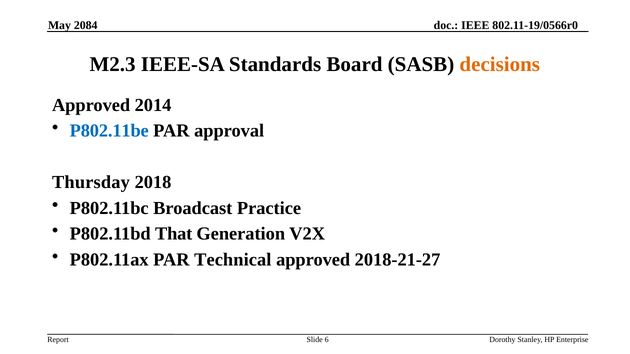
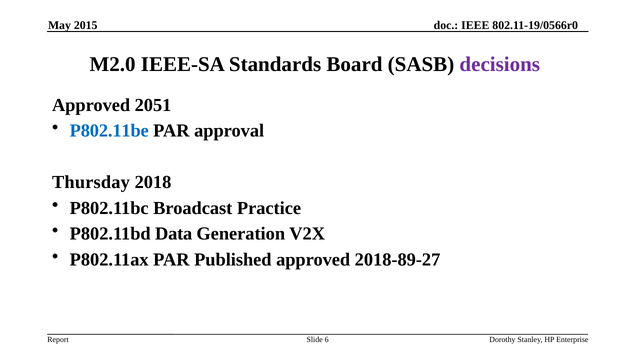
2084: 2084 -> 2015 (86, 25)
M2.3: M2.3 -> M2.0 (113, 64)
decisions colour: orange -> purple (500, 64)
2014: 2014 -> 2051 (153, 105)
That: That -> Data (174, 234)
Technical: Technical -> Published (233, 260)
2018-21-27: 2018-21-27 -> 2018-89-27 (398, 260)
